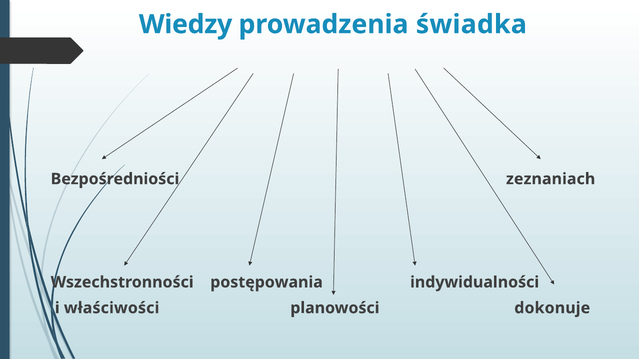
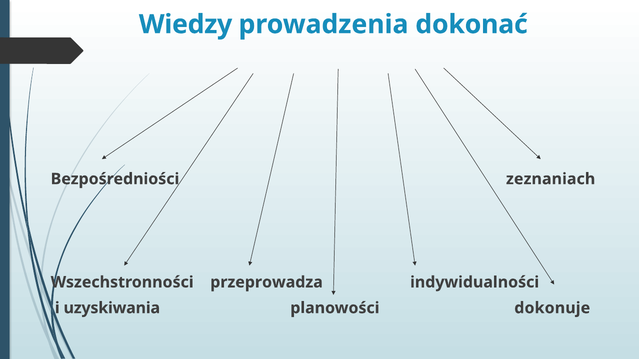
świadka: świadka -> dokonać (472, 24)
postępowania: postępowania -> przeprowadza (267, 283)
właściwości: właściwości -> uzyskiwania (112, 308)
